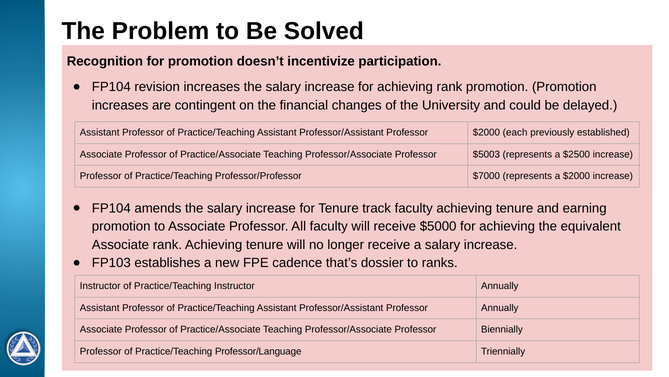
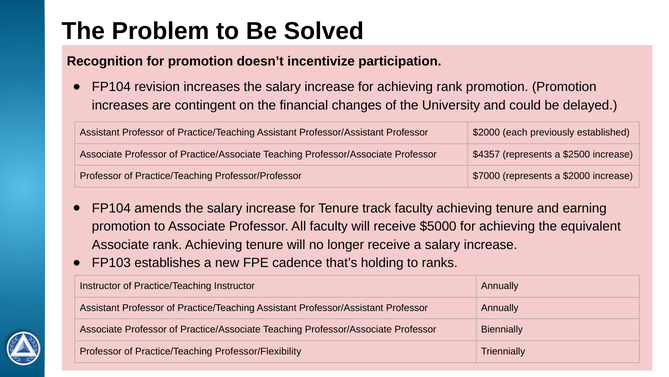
$5003: $5003 -> $4357 (486, 154)
dossier: dossier -> holding (382, 263)
Professor/Language: Professor/Language -> Professor/Flexibility (258, 351)
